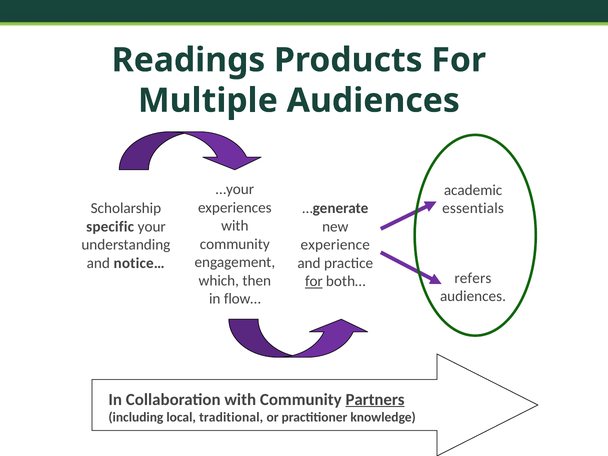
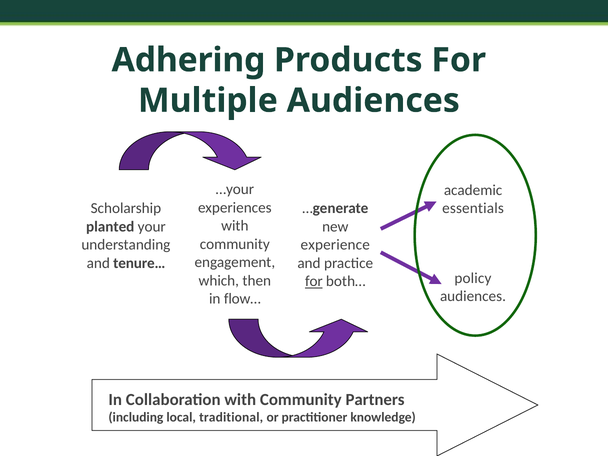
Readings: Readings -> Adhering (188, 60)
specific: specific -> planted (110, 227)
notice…: notice… -> tenure… (139, 263)
refers: refers -> policy (473, 278)
Partners underline: present -> none (375, 399)
